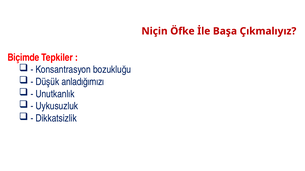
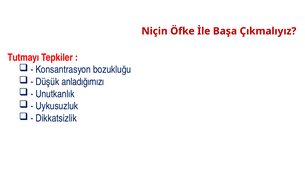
Biçimde: Biçimde -> Tutmayı (23, 58)
